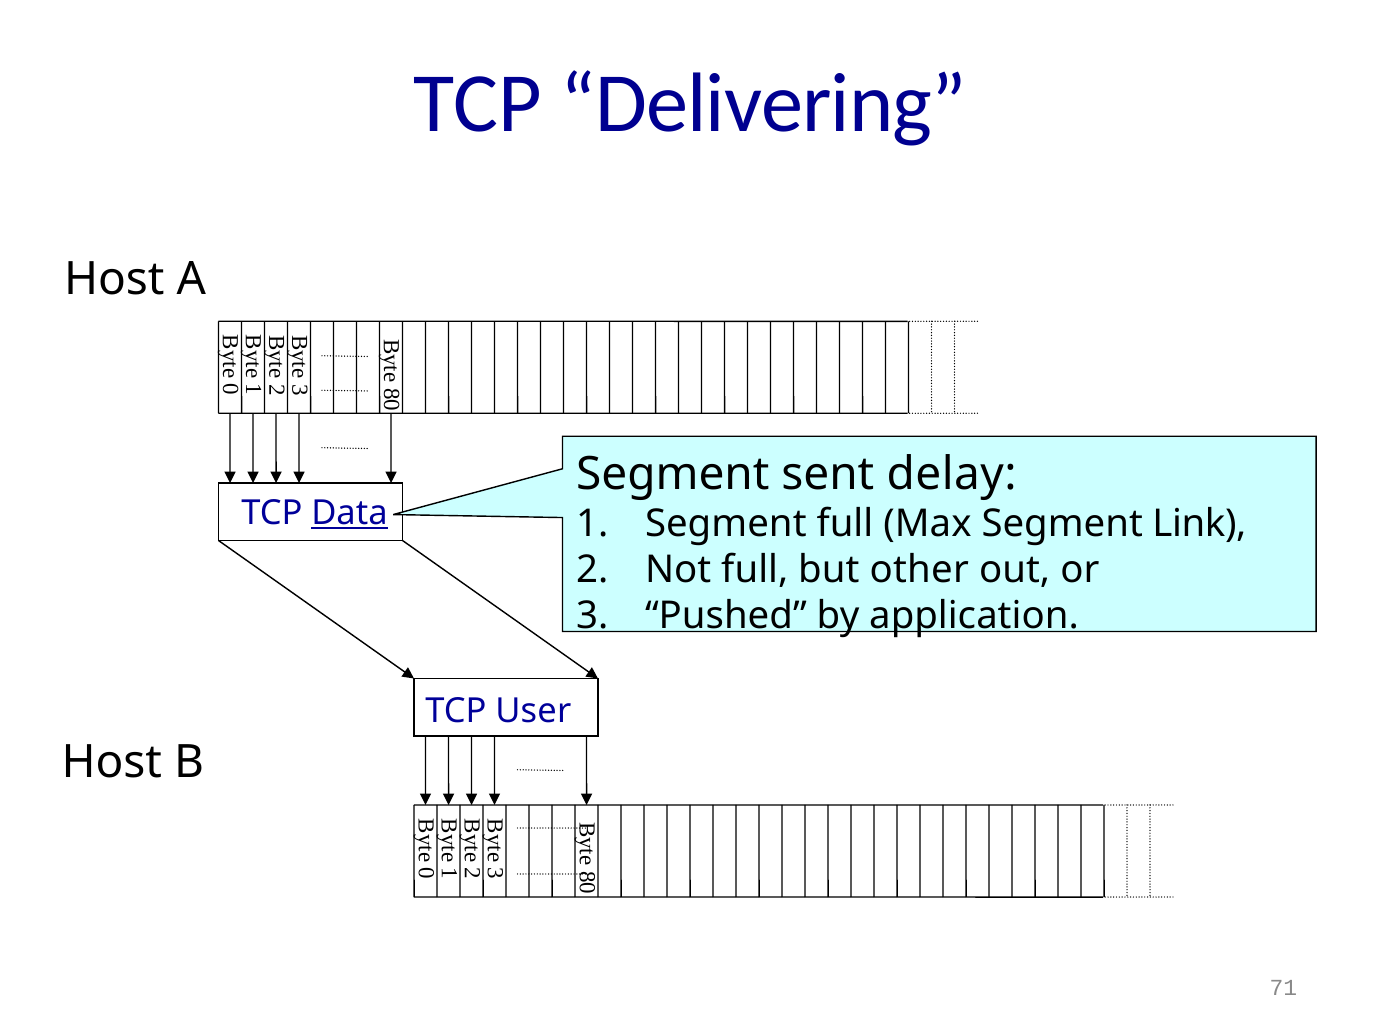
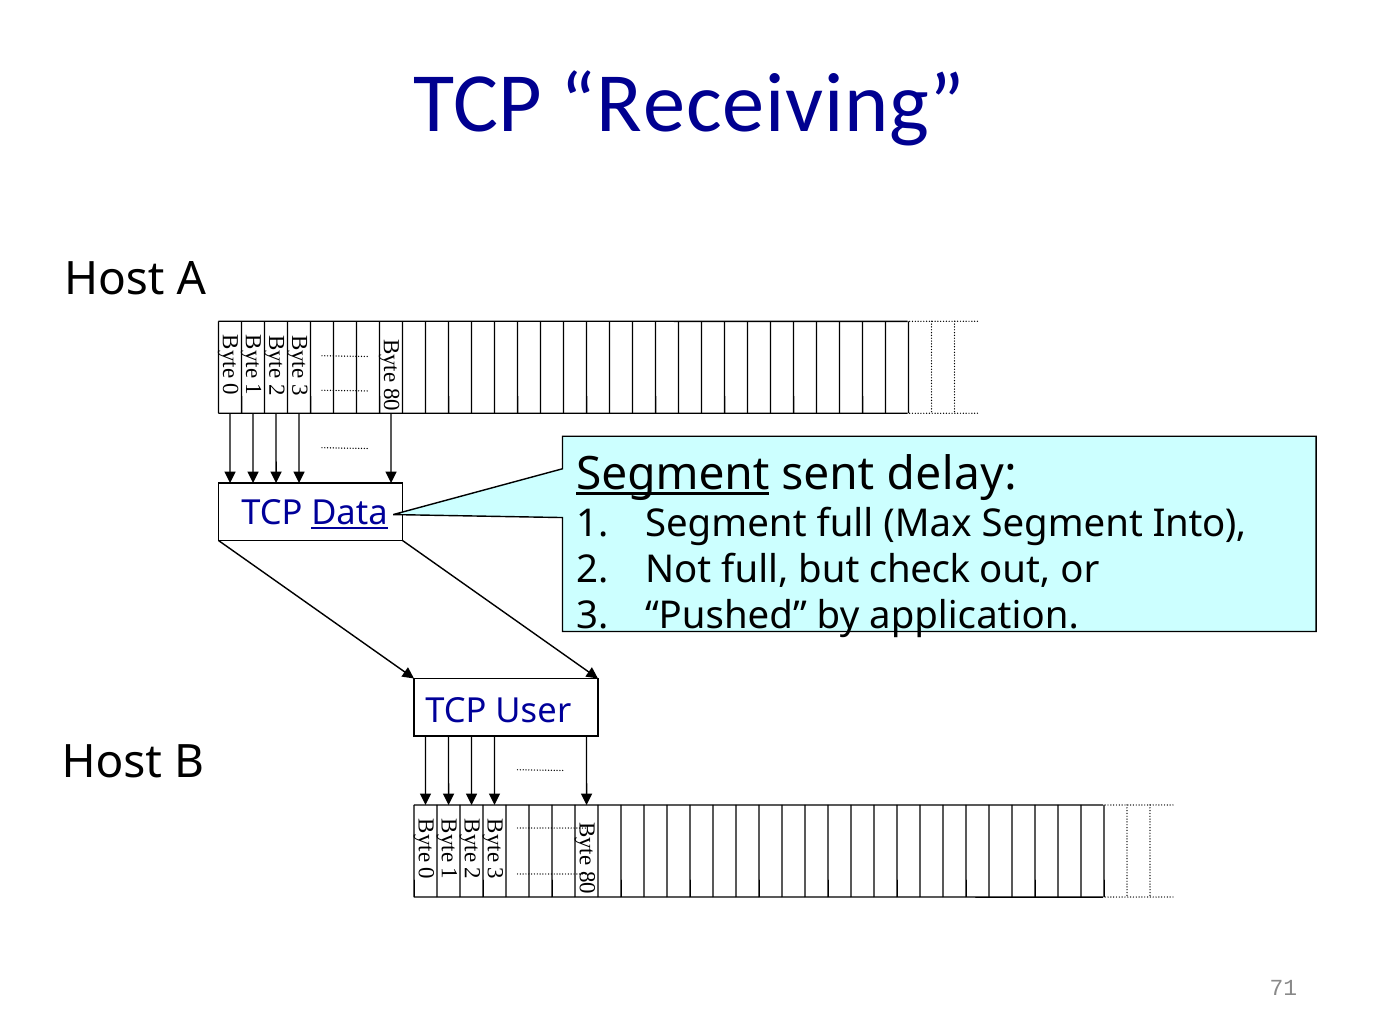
Delivering: Delivering -> Receiving (763, 104)
Segment underline: none -> present (673, 474)
Link: Link -> Into (1199, 524)
other: other -> check (920, 570)
